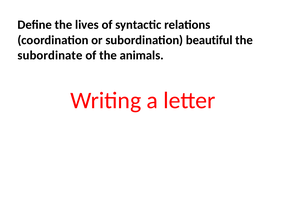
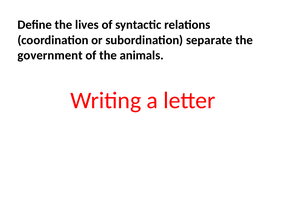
beautiful: beautiful -> separate (209, 40)
subordinate: subordinate -> government (50, 55)
